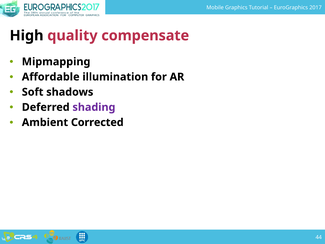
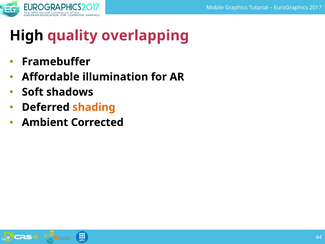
compensate: compensate -> overlapping (145, 36)
Mipmapping: Mipmapping -> Framebuffer (56, 62)
shading colour: purple -> orange (94, 107)
